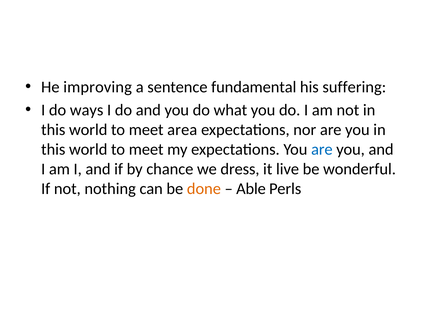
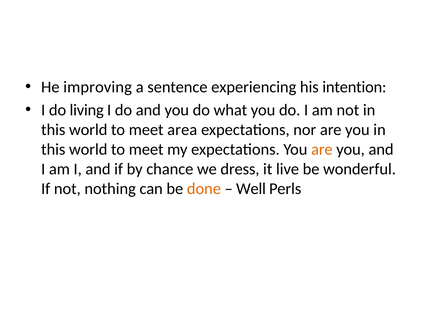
fundamental: fundamental -> experiencing (254, 87)
suffering: suffering -> intention (354, 87)
ways: ways -> living (87, 110)
are colour: blue -> orange (322, 149)
Able: Able -> Well (251, 188)
